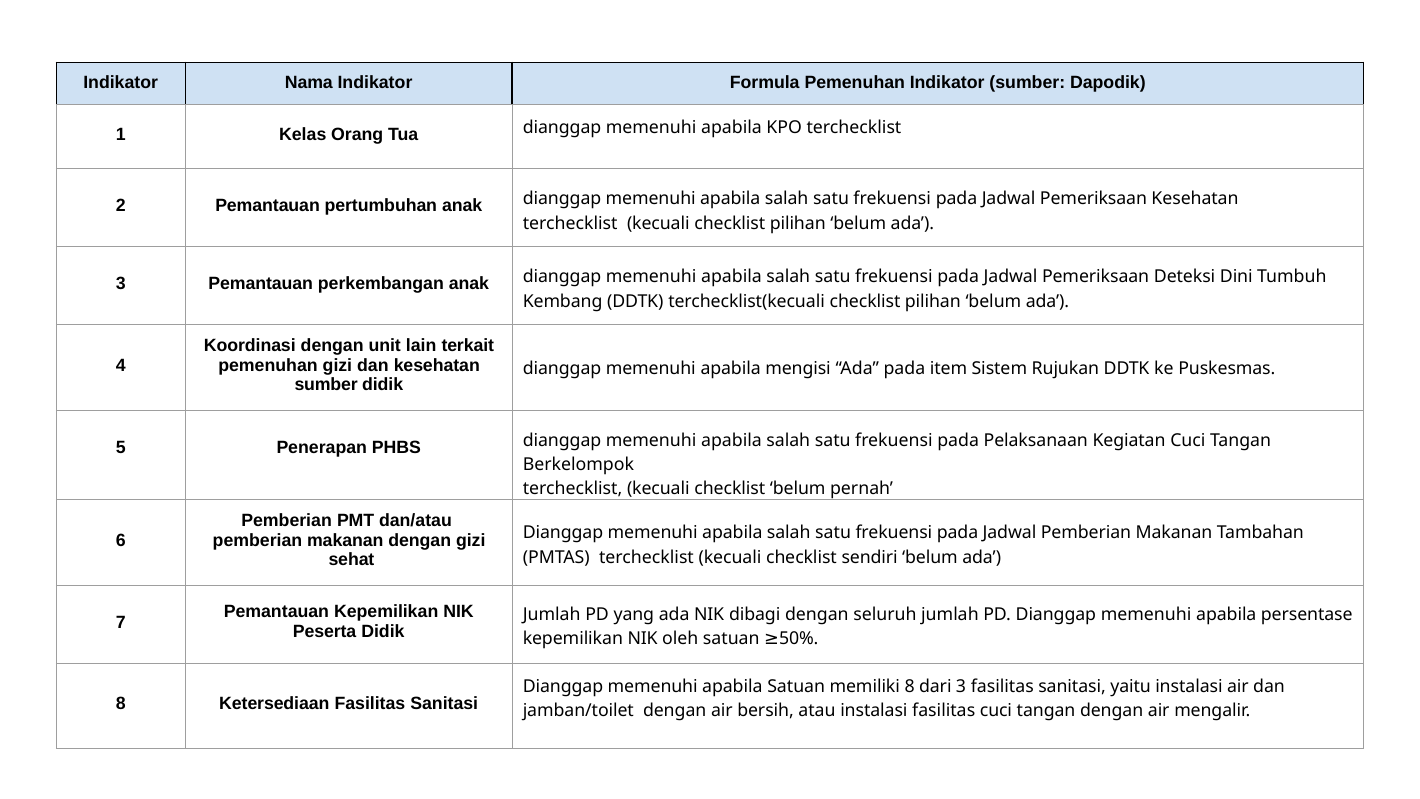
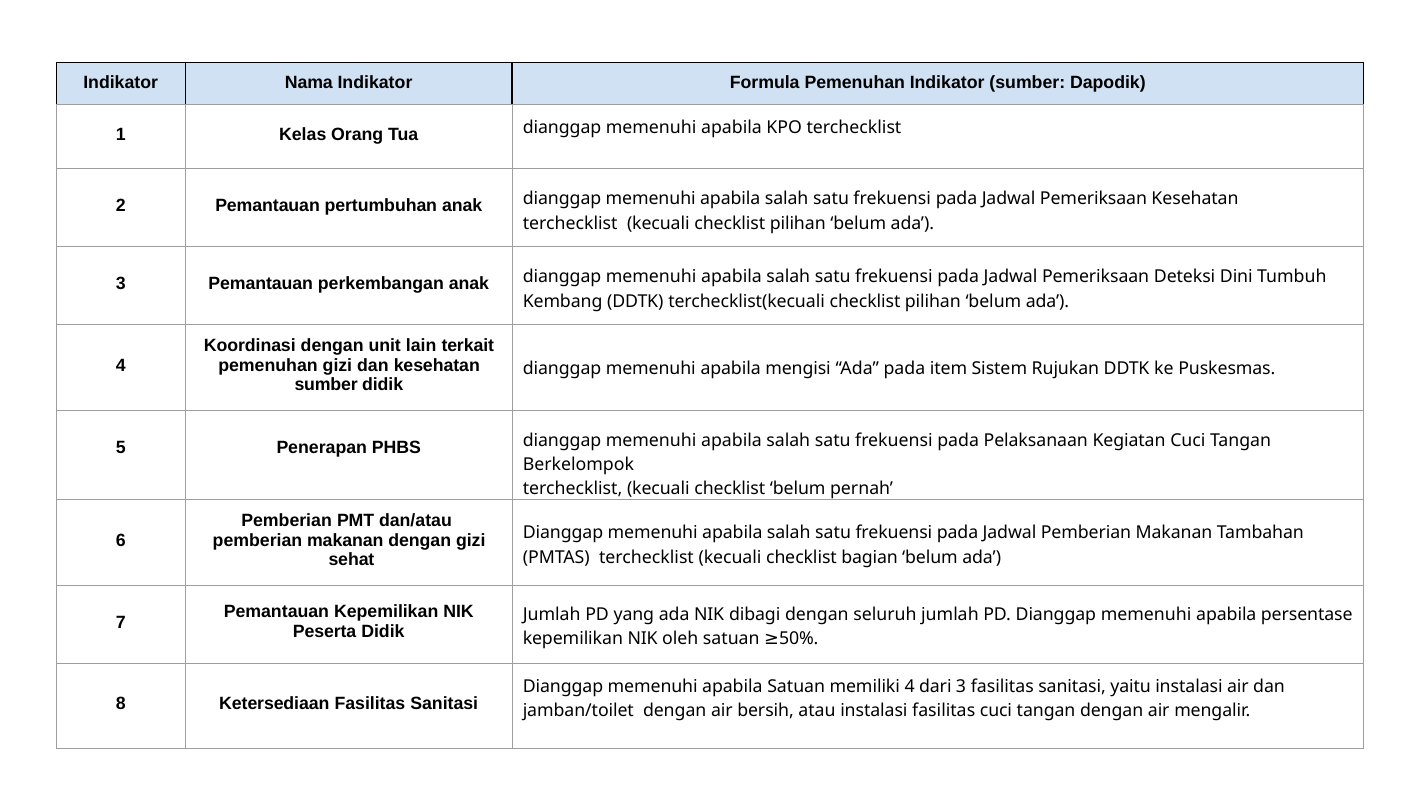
sendiri: sendiri -> bagian (870, 557)
memiliki 8: 8 -> 4 (910, 686)
